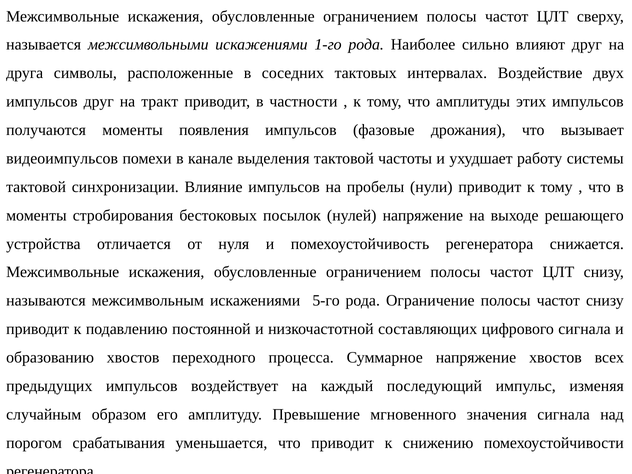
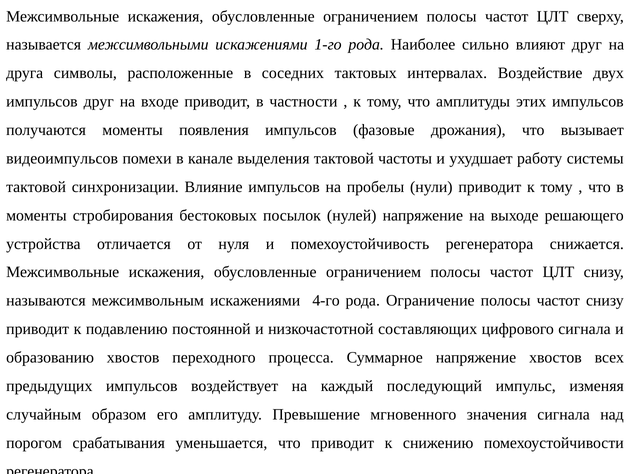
тракт: тракт -> входе (160, 102)
5-го: 5-го -> 4-го (326, 301)
